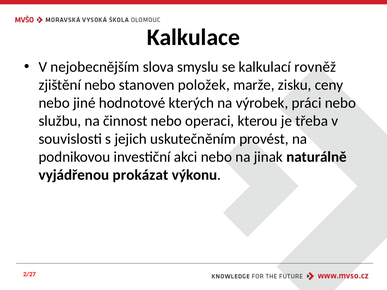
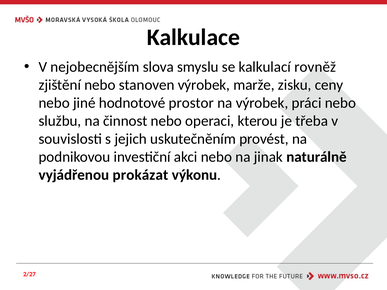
stanoven položek: položek -> výrobek (204, 85)
kterých: kterých -> prostor (191, 103)
